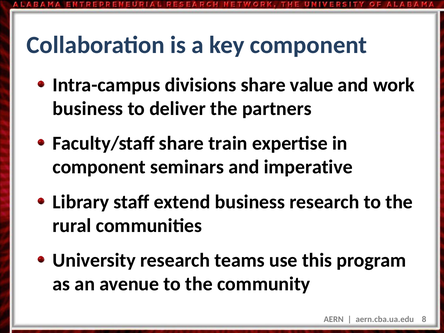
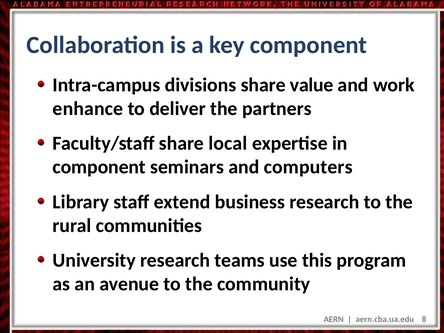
business: business -> enhance (88, 109)
train: train -> local (228, 143)
imperative: imperative -> computers (308, 167)
